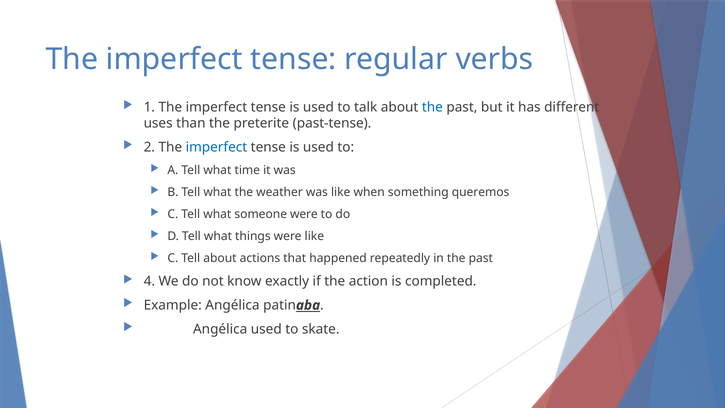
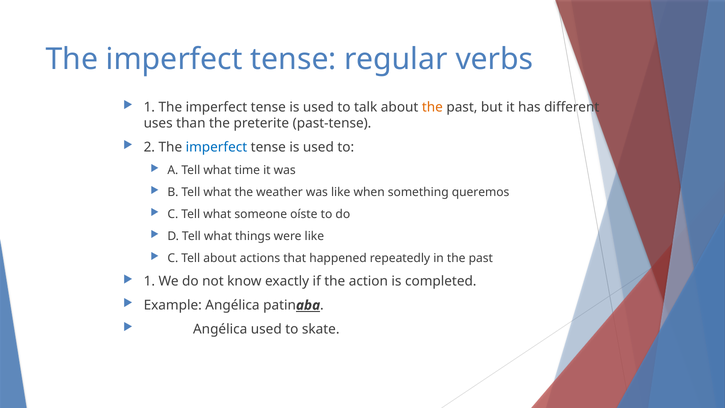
the colour: blue -> orange (432, 107)
someone were: were -> oíste (304, 214)
4: 4 -> 1 (149, 281)
